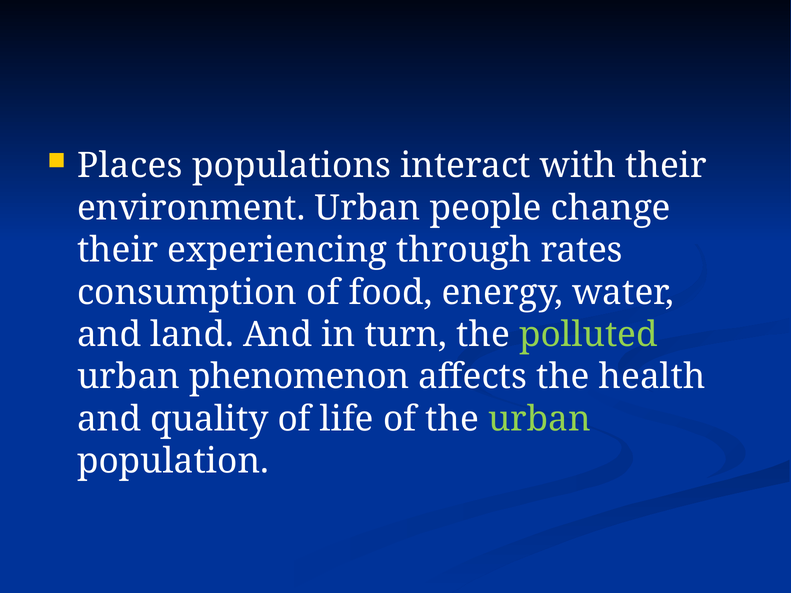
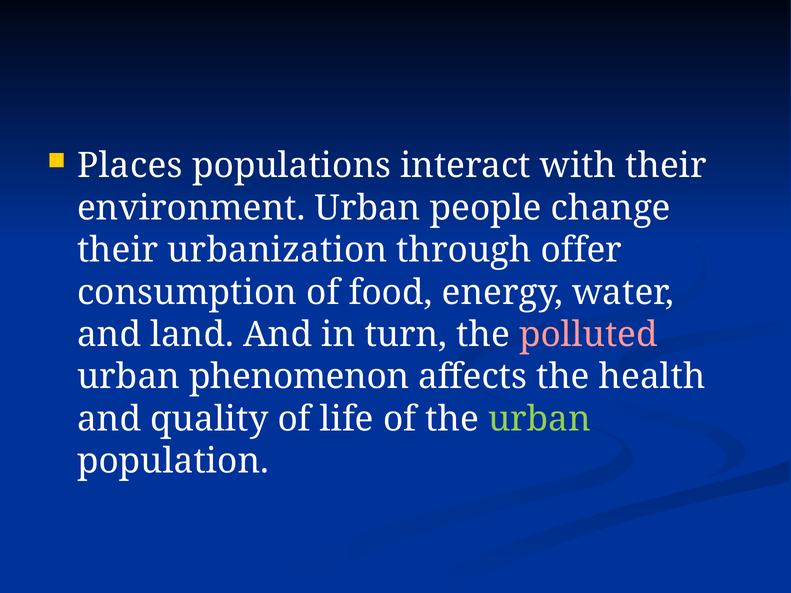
experiencing: experiencing -> urbanization (277, 250)
rates: rates -> offer (581, 250)
polluted colour: light green -> pink (588, 335)
